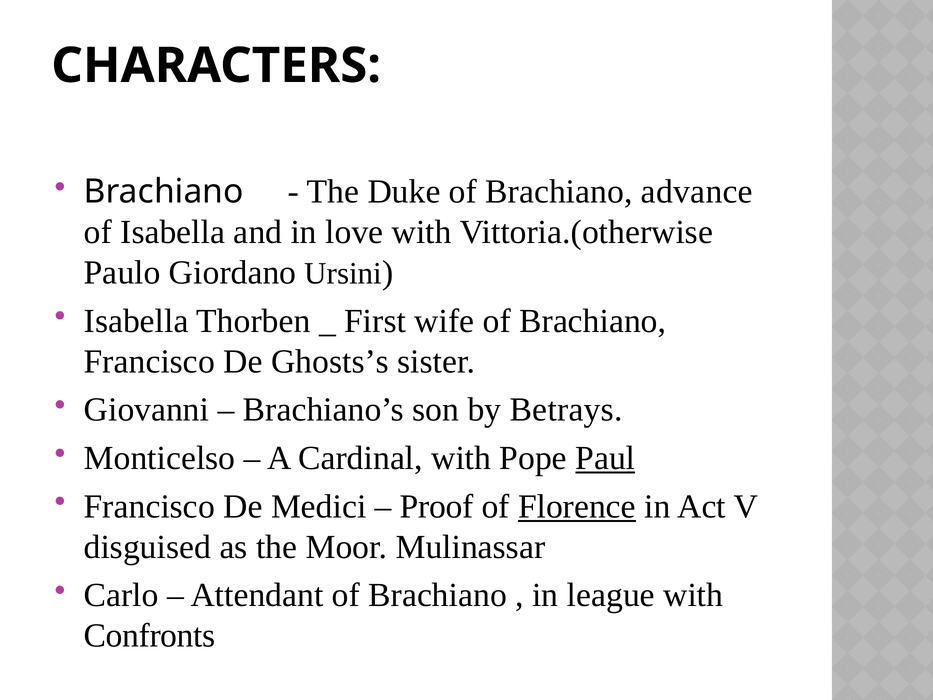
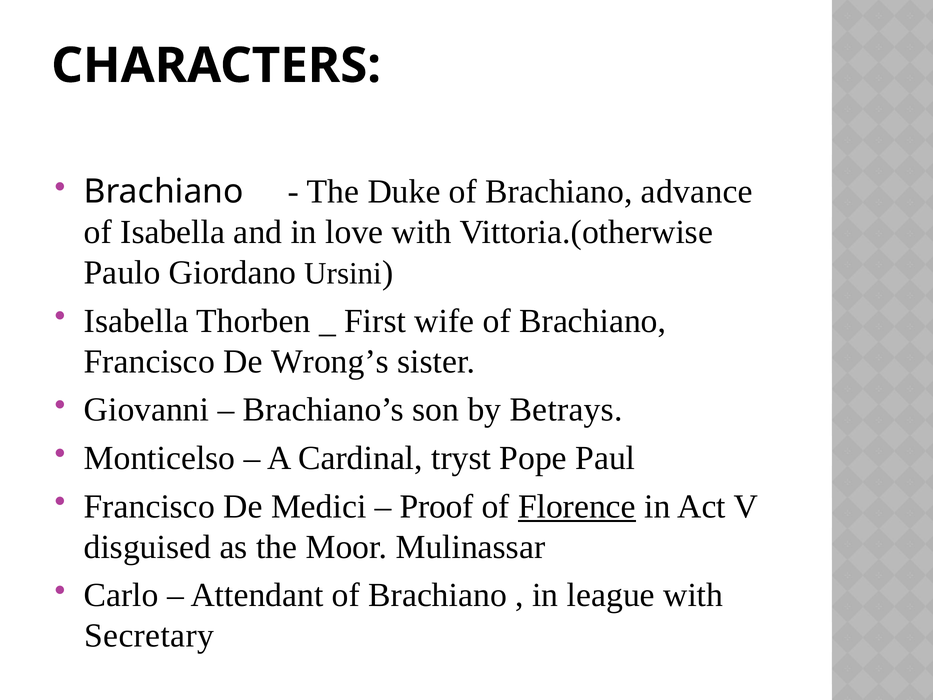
Ghosts’s: Ghosts’s -> Wrong’s (330, 361)
Cardinal with: with -> tryst (461, 458)
Paul underline: present -> none (605, 458)
Confronts: Confronts -> Secretary (149, 636)
